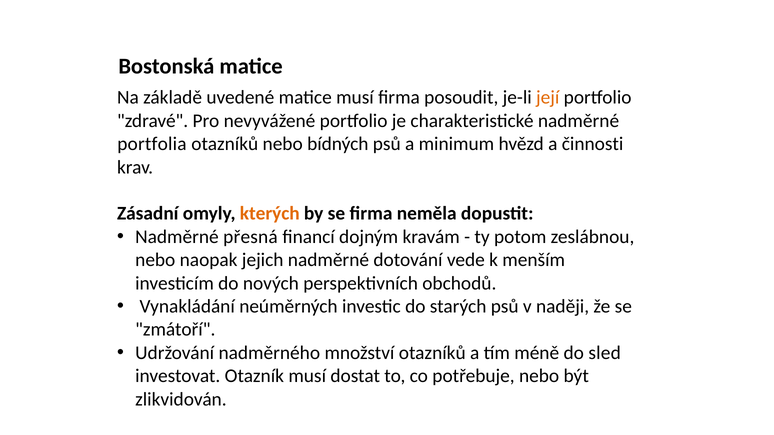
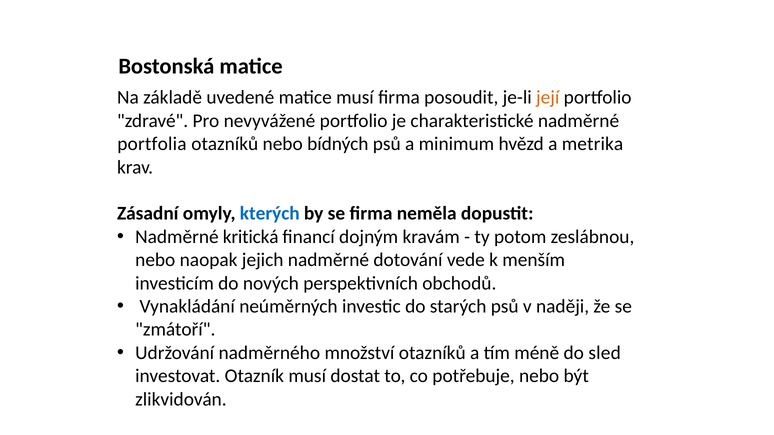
činnosti: činnosti -> metrika (593, 144)
kterých colour: orange -> blue (270, 214)
přesná: přesná -> kritická (251, 237)
